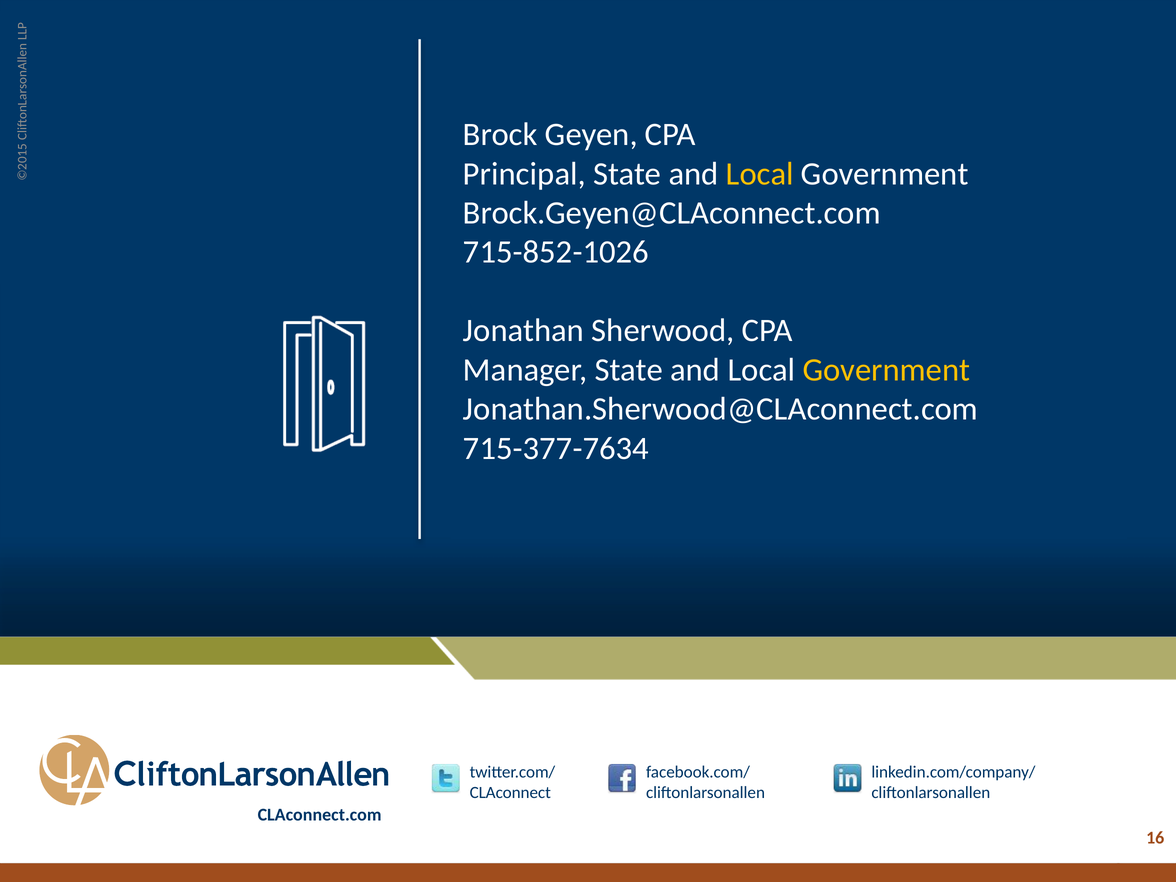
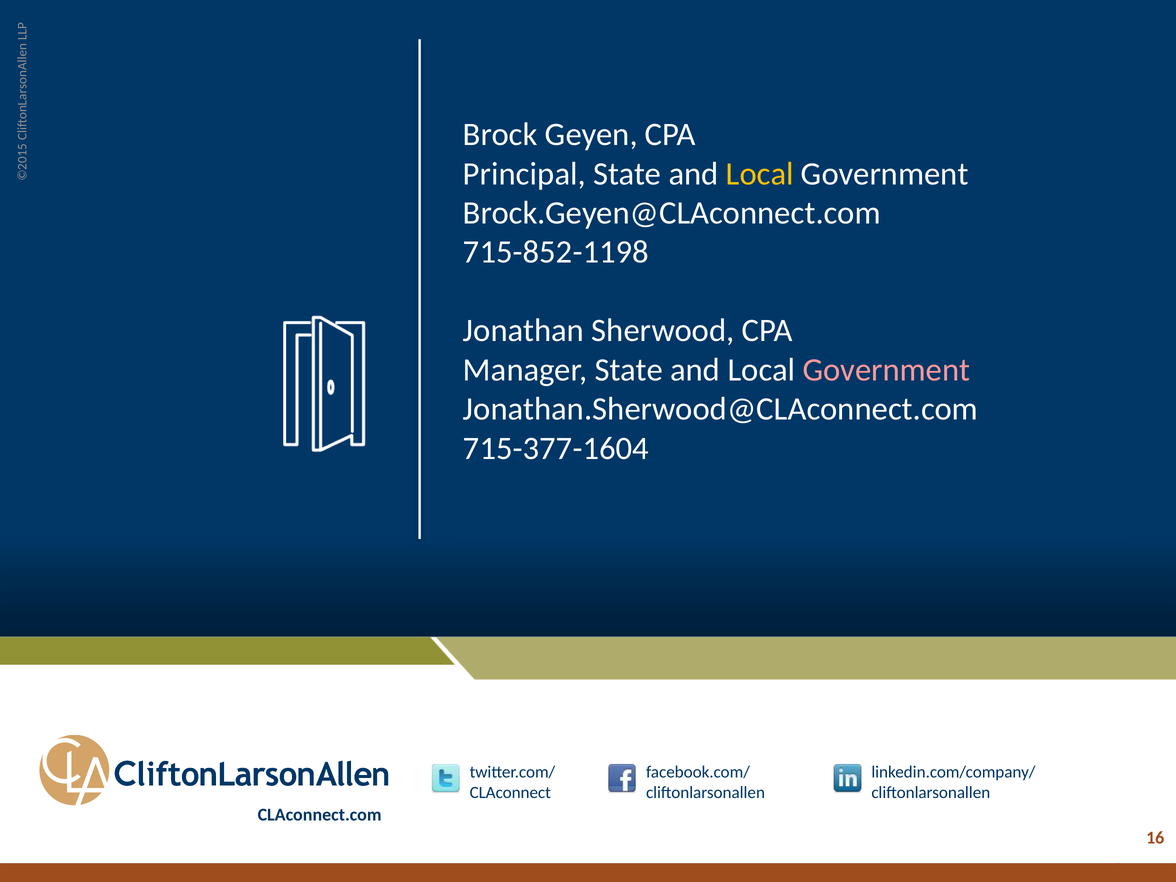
715-852-1026: 715-852-1026 -> 715-852-1198 (556, 252)
Government colour: yellow -> pink (886, 370)
715-377-7634: 715-377-7634 -> 715-377-1604 (556, 448)
